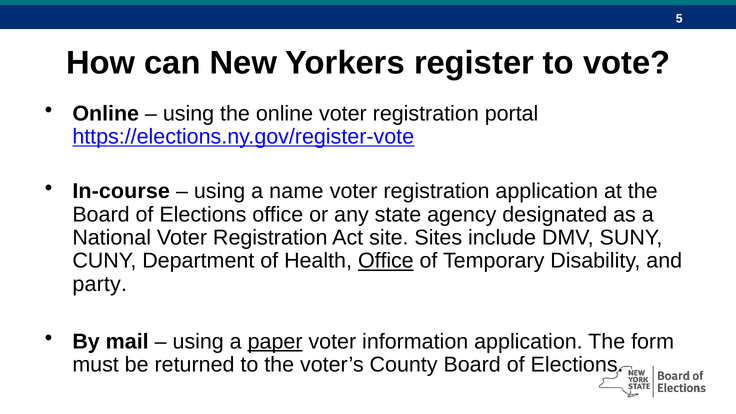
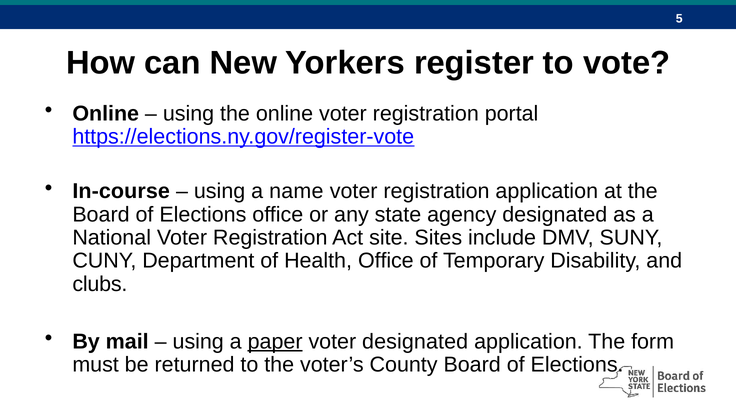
Office underline: present -> none (386, 261)
party: party -> clubs (100, 284)
voter information: information -> designated (415, 341)
